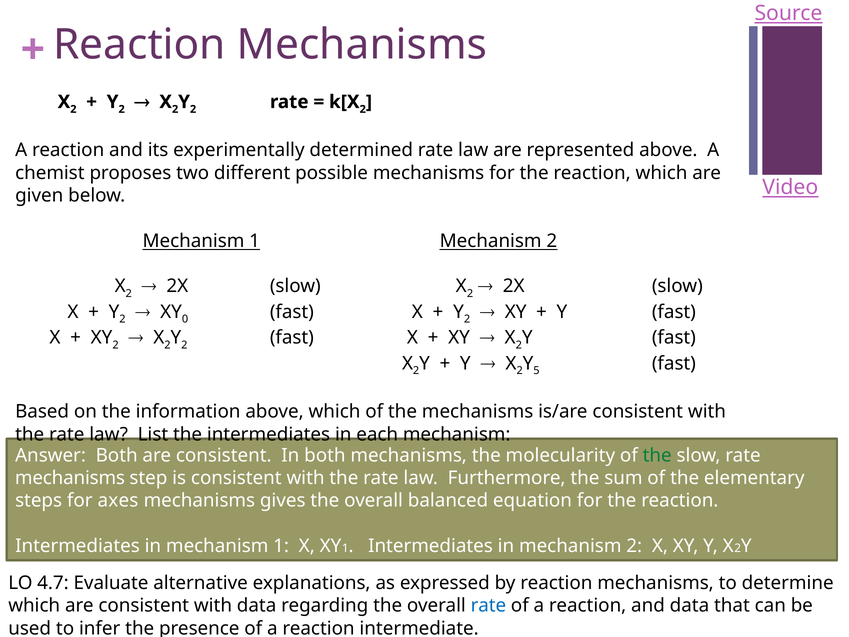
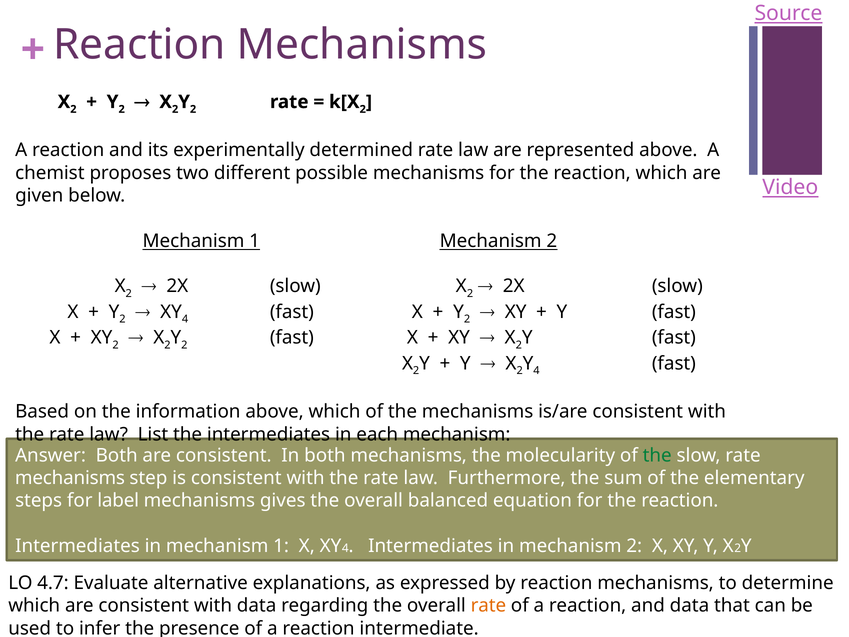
0: 0 -> 4 (185, 319)
Y 5: 5 -> 4 (536, 371)
axes: axes -> label (118, 501)
X XY 1: 1 -> 4 (345, 548)
rate colour: blue -> orange (488, 605)
